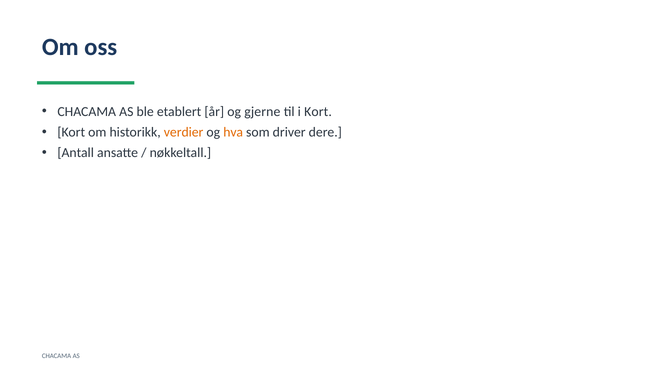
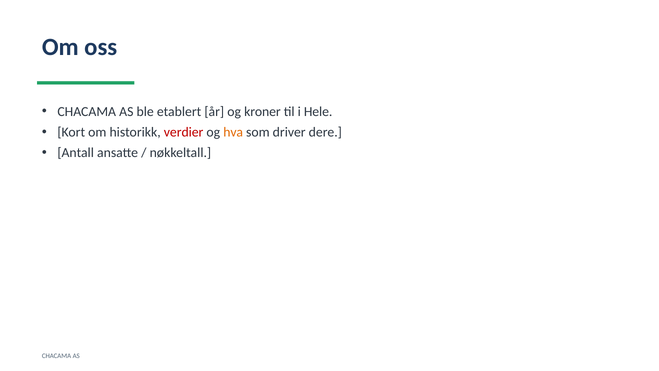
gjerne: gjerne -> kroner (262, 112)
i Kort: Kort -> Hele (318, 112)
verdier colour: orange -> red (184, 132)
